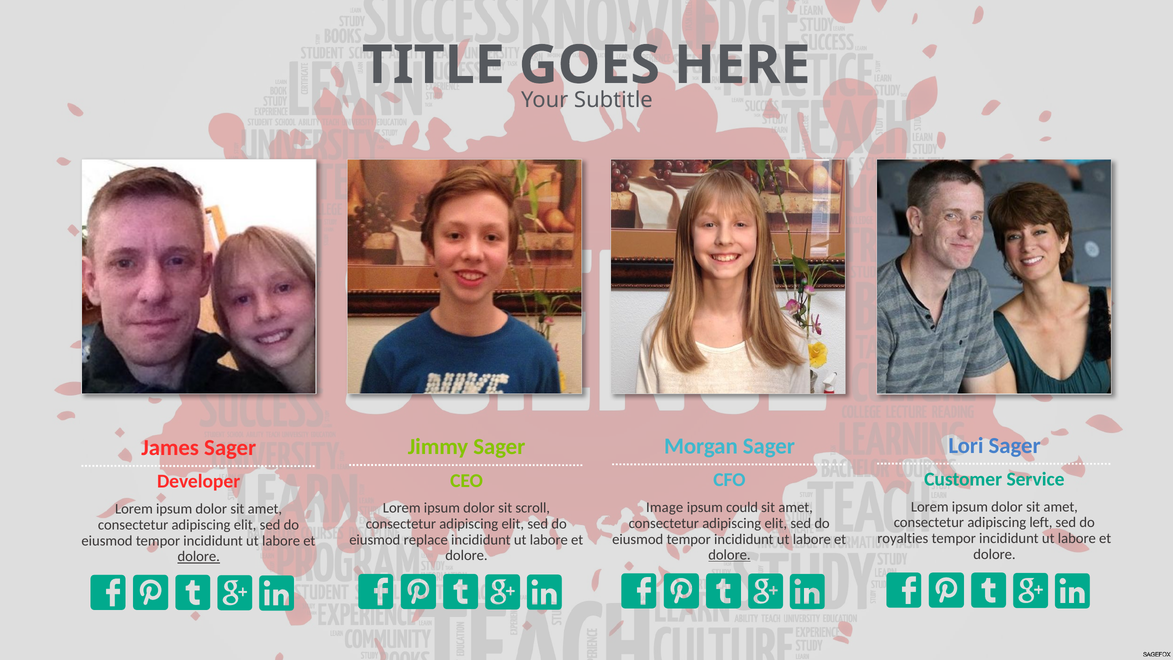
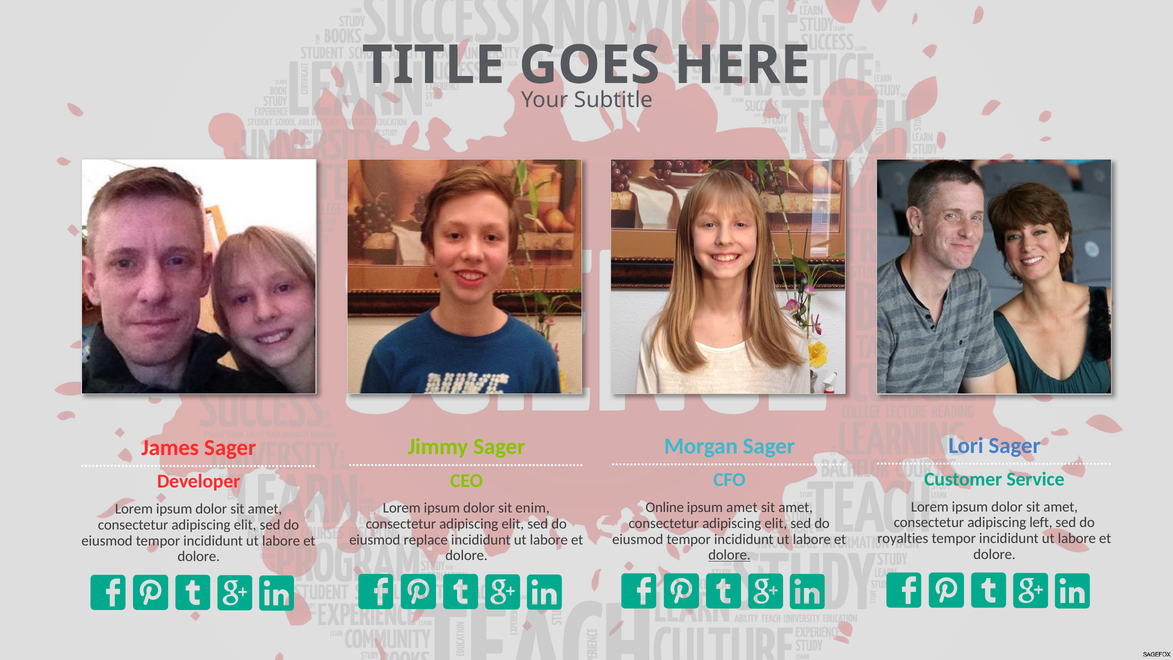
Image: Image -> Online (665, 507)
ipsum could: could -> amet (742, 507)
scroll: scroll -> enim (533, 508)
dolore underline: present -> none (199, 556)
